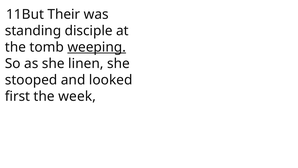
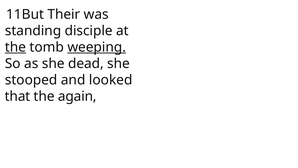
the underline: none -> present (15, 47)
linen: linen -> dead (86, 63)
first: first -> that (18, 96)
week: week -> again (77, 96)
